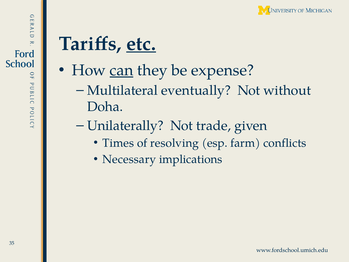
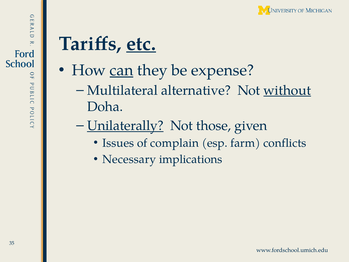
eventually: eventually -> alternative (196, 90)
without underline: none -> present (287, 90)
Unilaterally underline: none -> present (125, 126)
trade: trade -> those (214, 126)
Times: Times -> Issues (118, 143)
resolving: resolving -> complain (175, 143)
